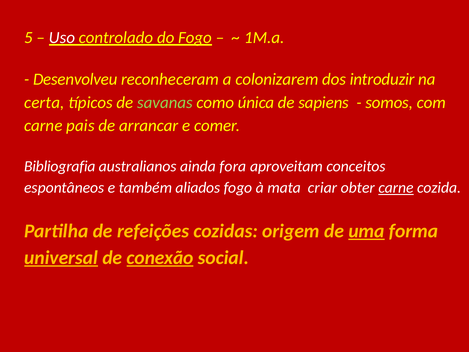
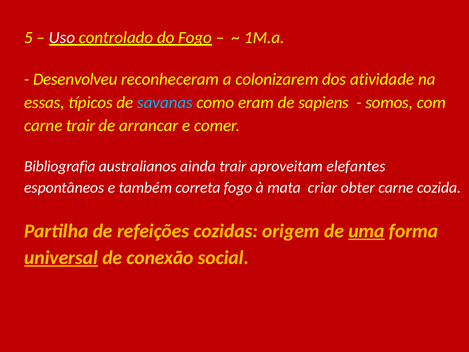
introduzir: introduzir -> atividade (382, 79)
certa: certa -> essas (44, 102)
savanas colour: light green -> light blue (165, 102)
única: única -> eram (256, 102)
carne pais: pais -> trair (81, 126)
ainda fora: fora -> trair (233, 166)
conceitos: conceitos -> elefantes (356, 166)
aliados: aliados -> correta (198, 188)
carne underline: present -> none (396, 188)
conexão underline: present -> none (160, 257)
